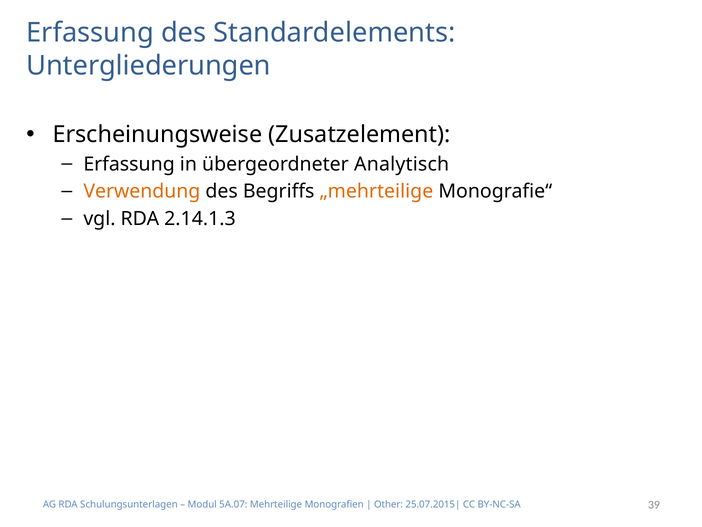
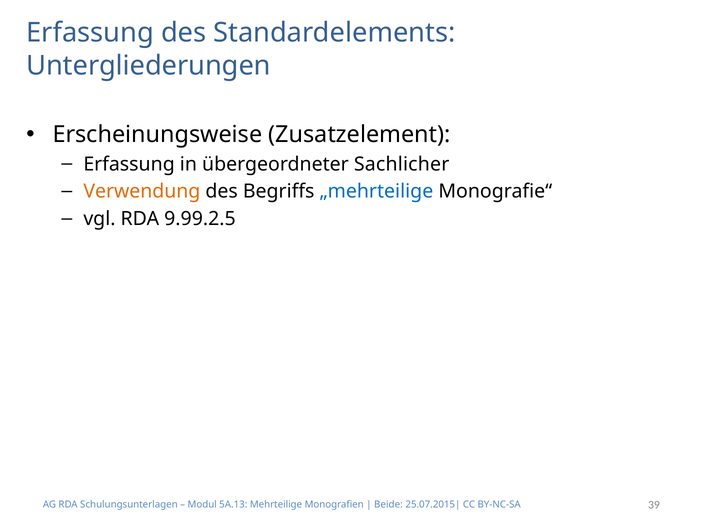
Analytisch: Analytisch -> Sachlicher (402, 164)
„mehrteilige colour: orange -> blue (376, 191)
2.14.1.3: 2.14.1.3 -> 9.99.2.5 (200, 219)
5A.07: 5A.07 -> 5A.13 (233, 504)
Other: Other -> Beide (388, 504)
